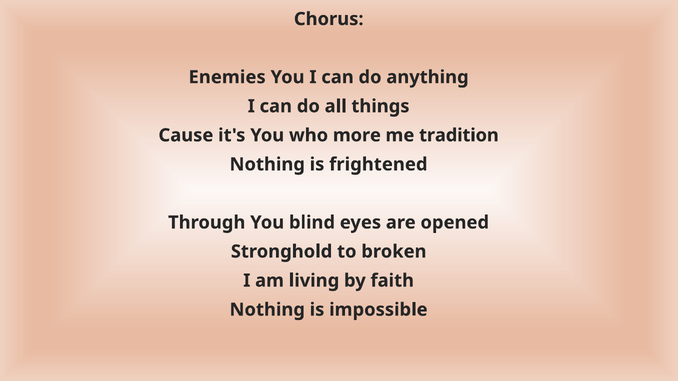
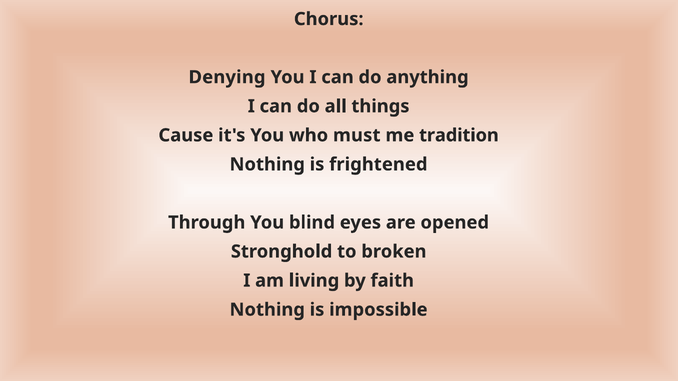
Enemies: Enemies -> Denying (227, 77)
more: more -> must (357, 135)
